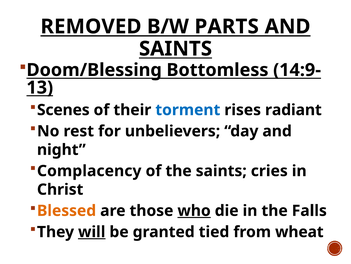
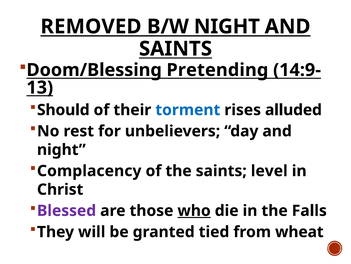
B/W PARTS: PARTS -> NIGHT (227, 26)
Bottomless: Bottomless -> Pretending (217, 70)
Scenes: Scenes -> Should (63, 110)
radiant: radiant -> alluded (293, 110)
cries: cries -> level (269, 170)
Blessed colour: orange -> purple (67, 210)
will underline: present -> none (92, 231)
